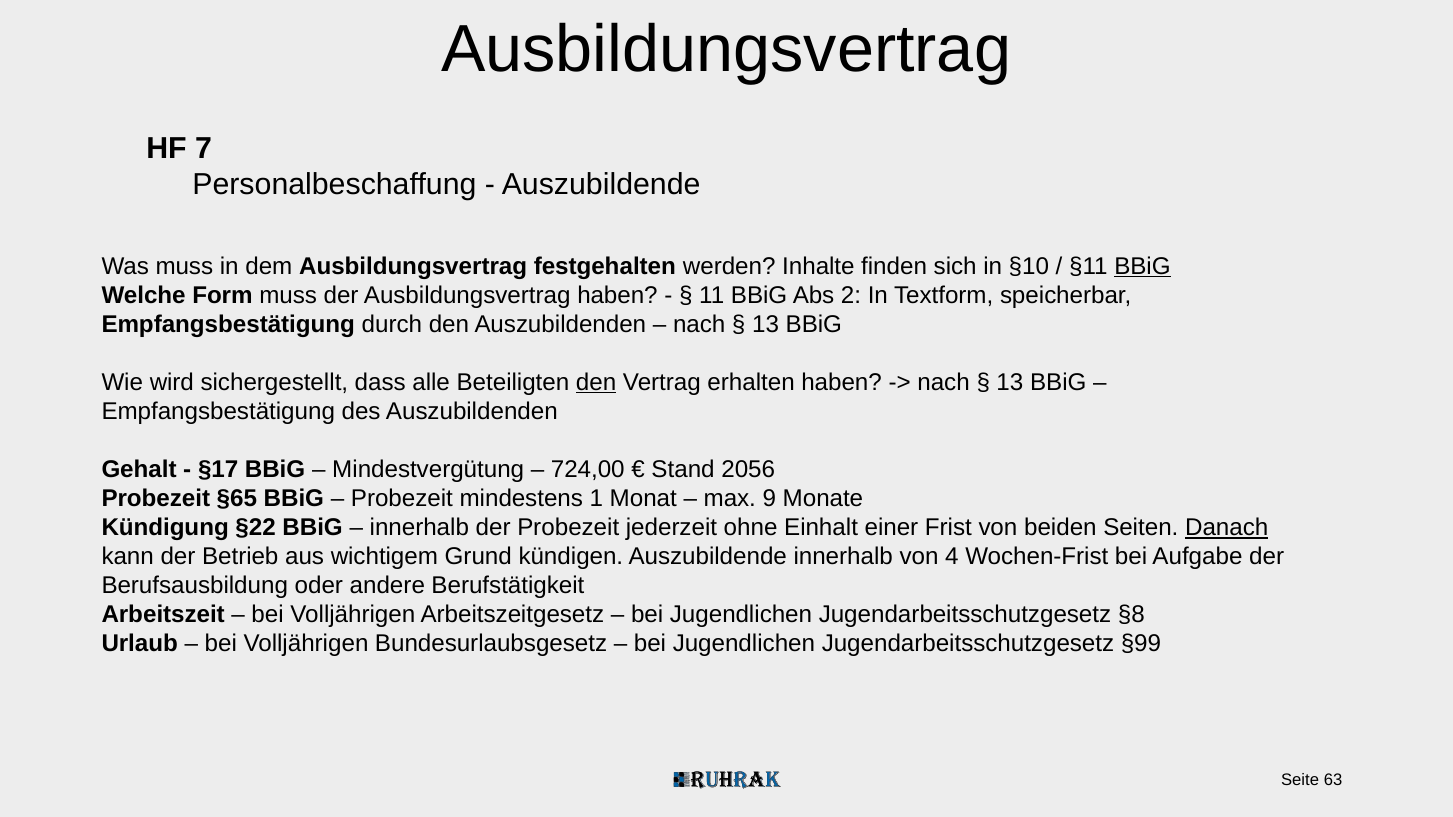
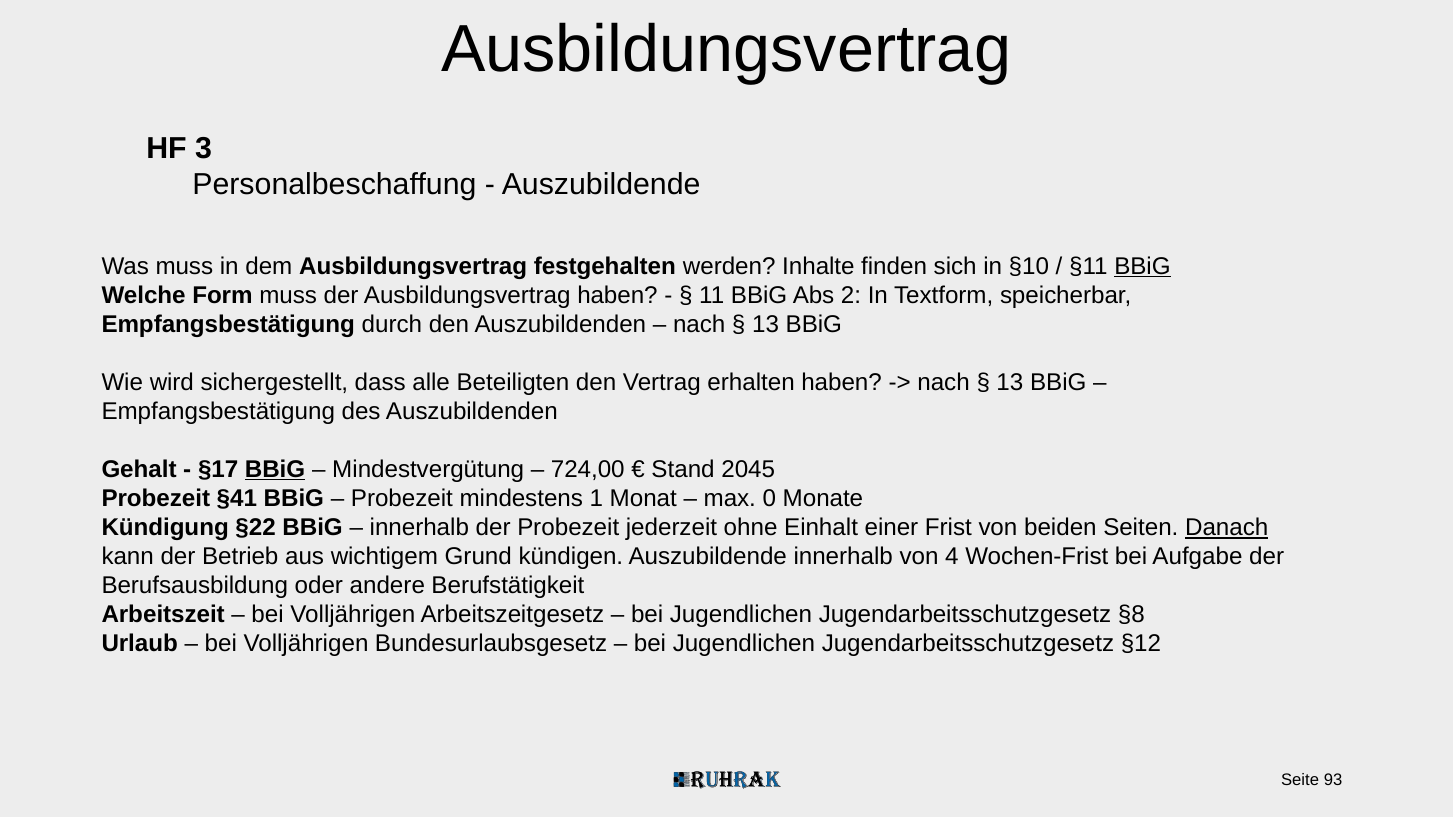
7: 7 -> 3 (204, 148)
den underline: present -> none (596, 382)
BBiG underline: none -> present (275, 469)
2056: 2056 -> 2045 (748, 469)
§65: §65 -> §41 (237, 499)
9: 9 -> 0 (769, 499)
§99: §99 -> §12 (1141, 644)
63: 63 -> 93 (1333, 780)
